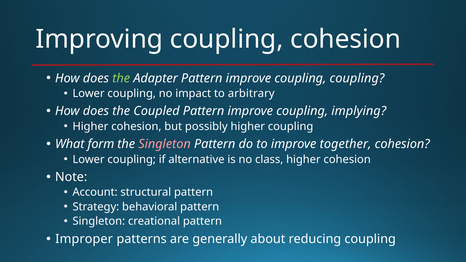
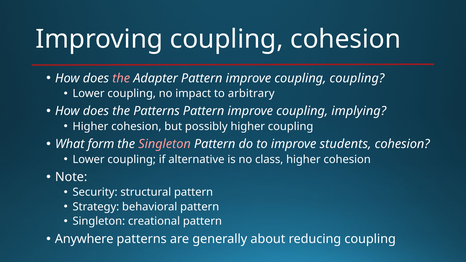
the colour: light green -> pink (121, 78)
the Coupled: Coupled -> Patterns (157, 111)
together: together -> students (345, 144)
Account: Account -> Security (95, 192)
Improper: Improper -> Anywhere (84, 239)
